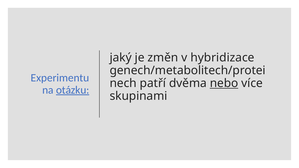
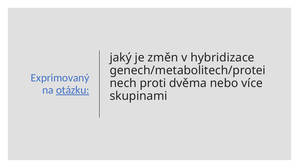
Experimentu: Experimentu -> Exprimovaný (60, 78)
patří: patří -> proti (153, 83)
nebo underline: present -> none (224, 83)
